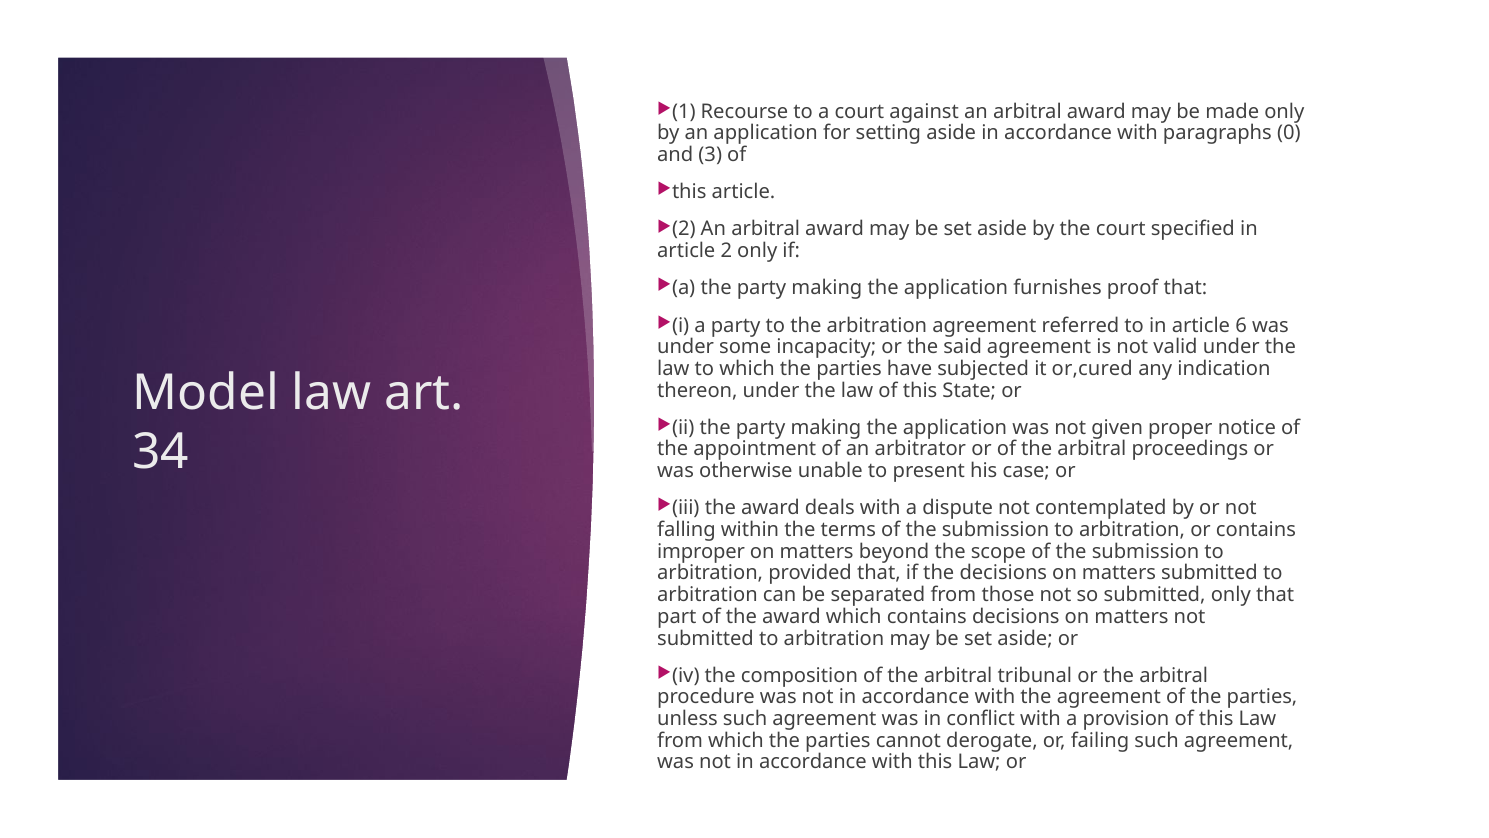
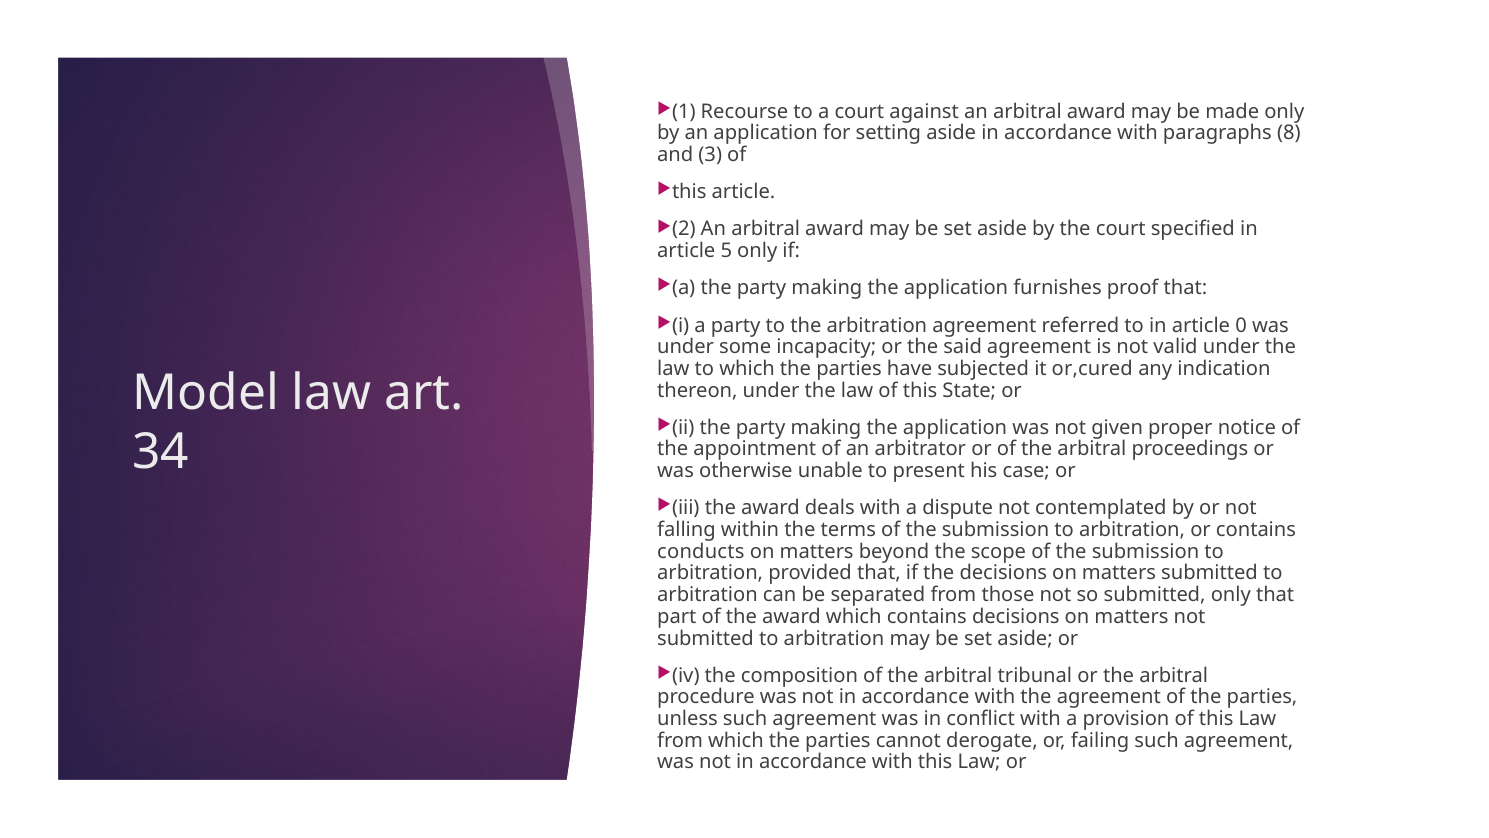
0: 0 -> 8 (1289, 133)
2: 2 -> 5 (726, 251)
6: 6 -> 0 (1241, 325)
improper: improper -> conducts (701, 551)
